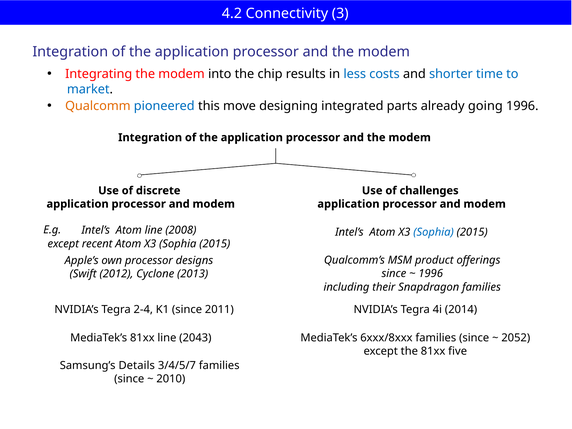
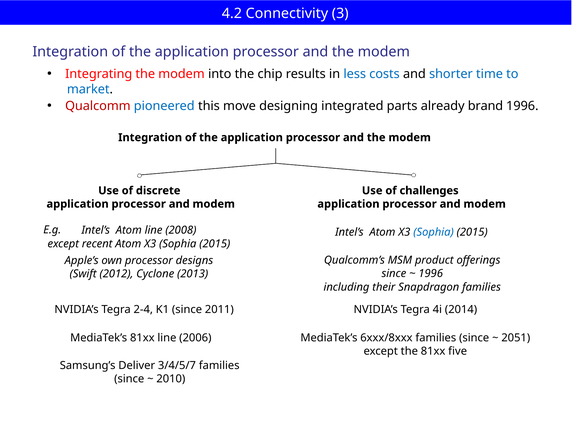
Qualcomm colour: orange -> red (98, 106)
going: going -> brand (485, 106)
2043: 2043 -> 2006 (195, 338)
2052: 2052 -> 2051 (516, 338)
Details: Details -> Deliver (137, 366)
